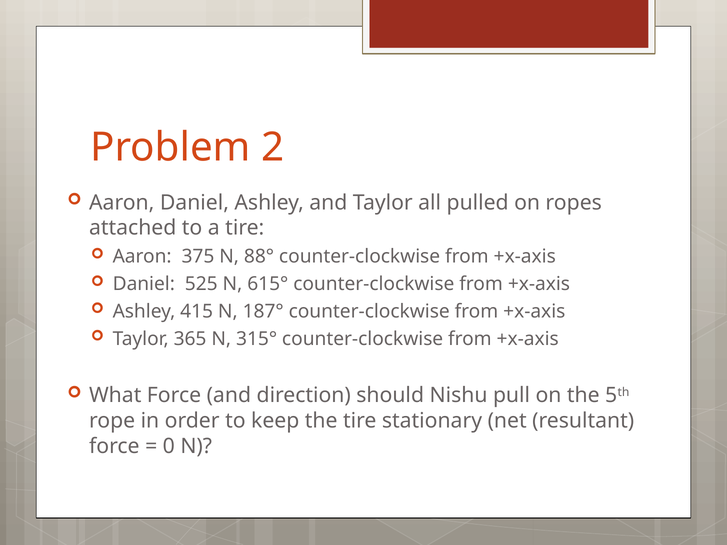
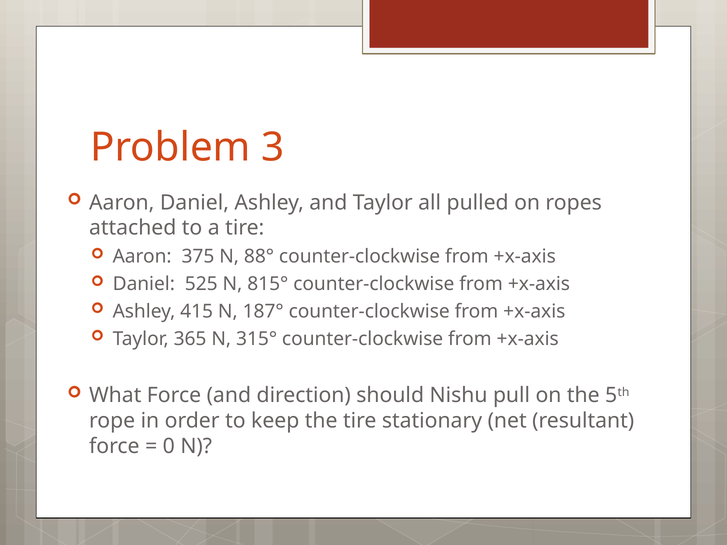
2: 2 -> 3 (273, 148)
615°: 615° -> 815° (268, 284)
